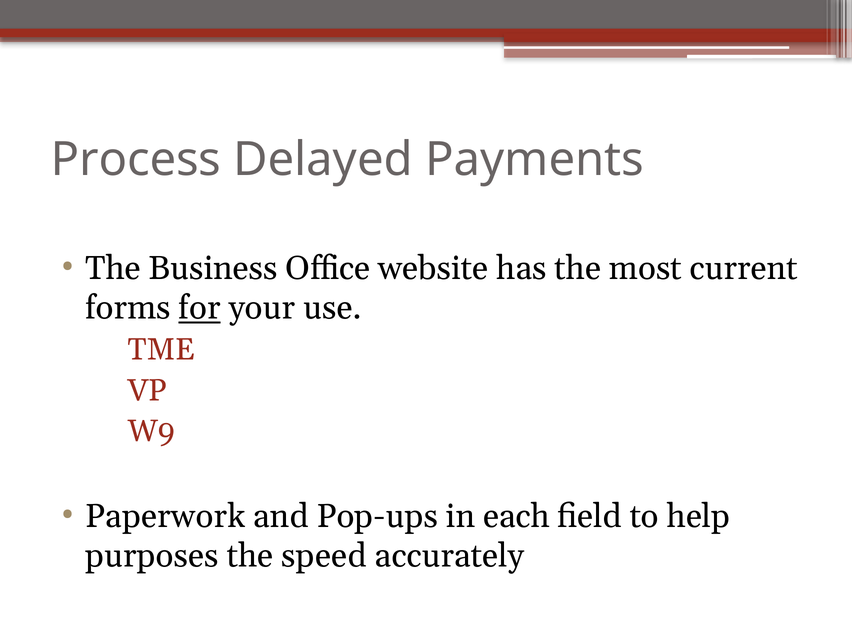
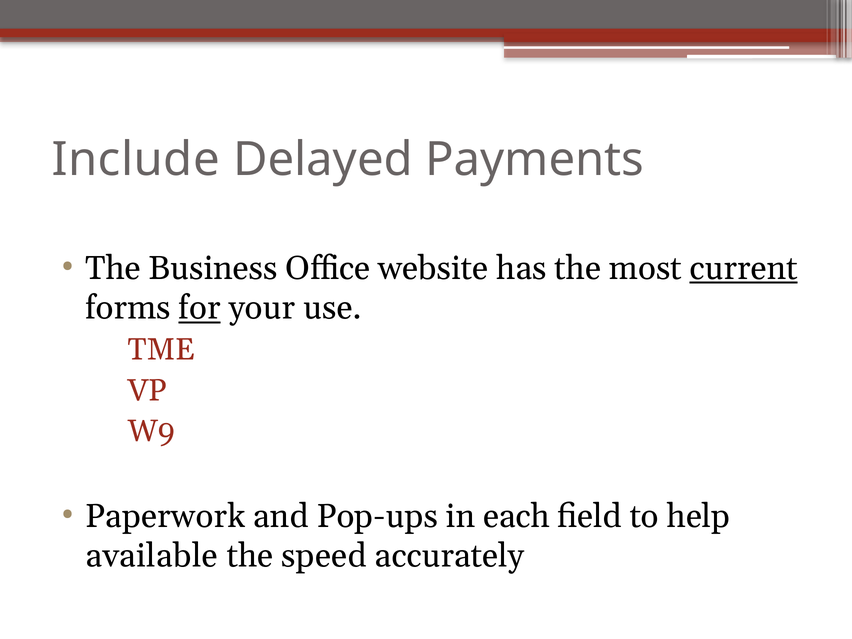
Process: Process -> Include (136, 159)
current underline: none -> present (744, 268)
purposes: purposes -> available (152, 556)
